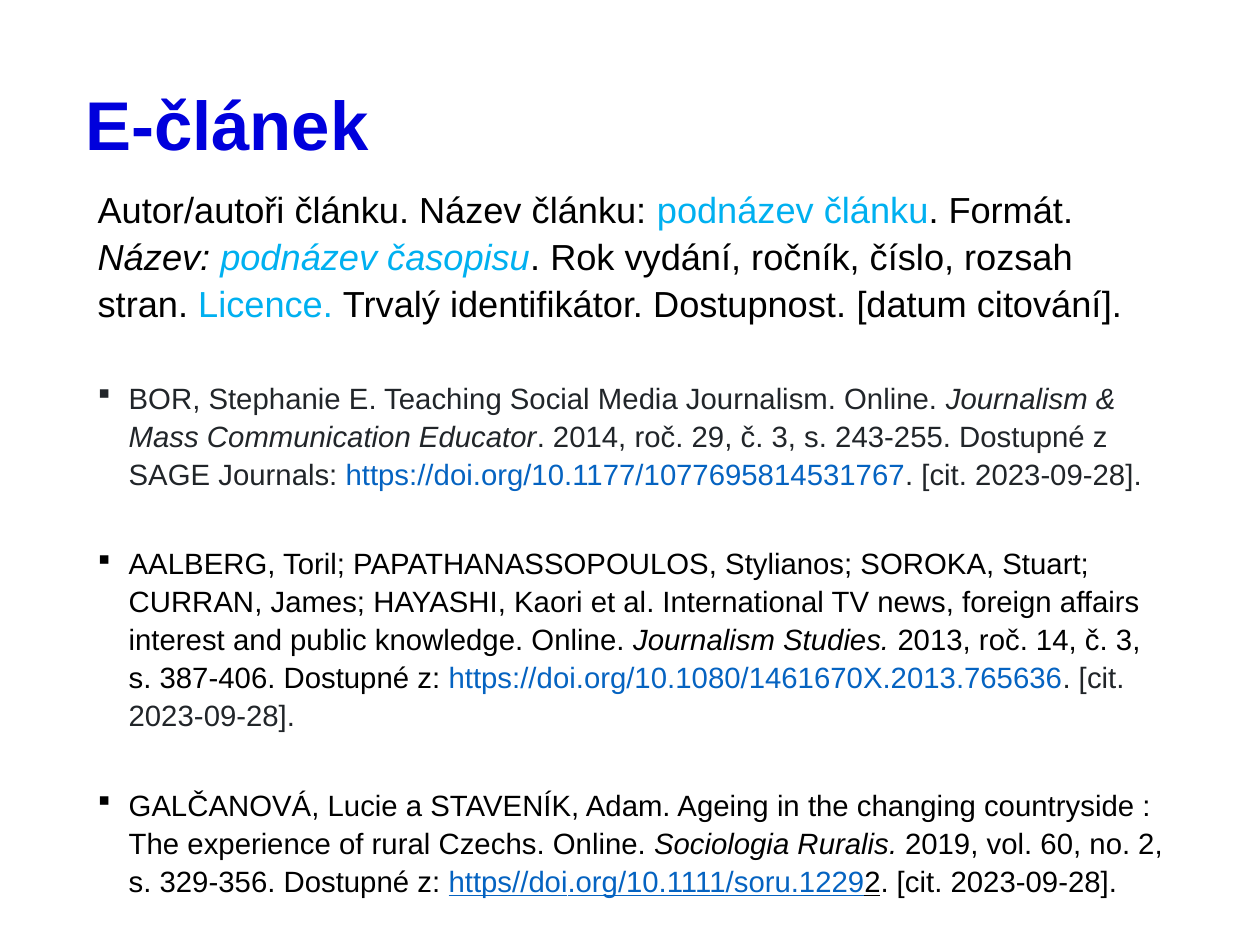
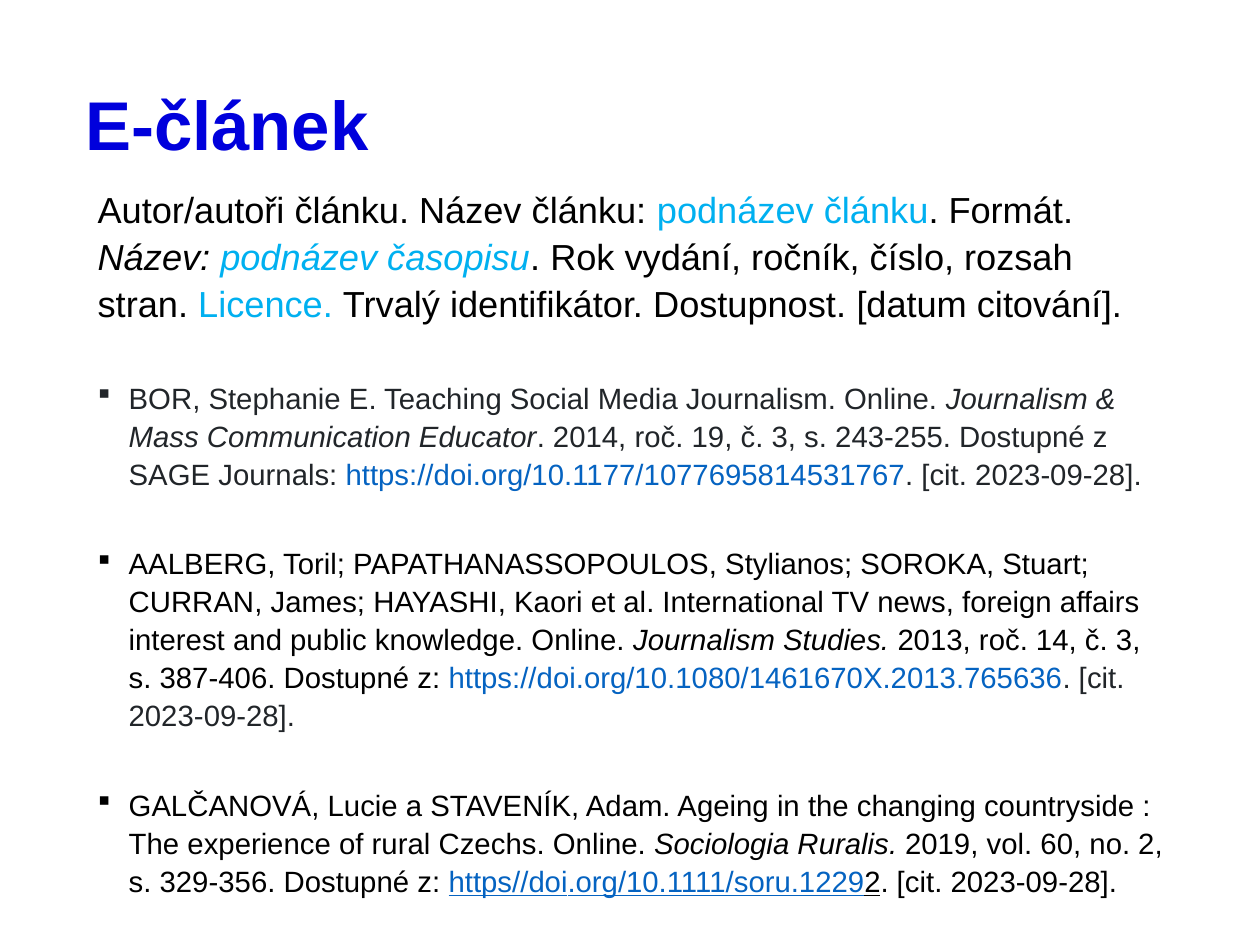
29: 29 -> 19 (712, 438)
